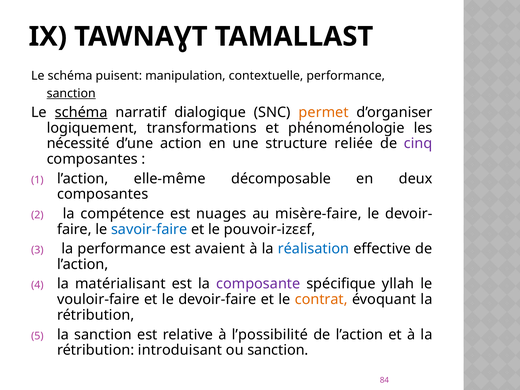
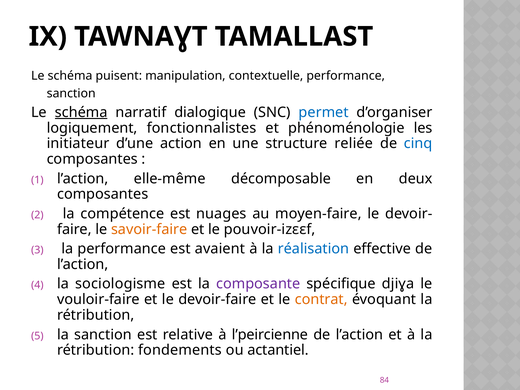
sanction underline: present -> none (71, 93)
permet colour: orange -> blue (324, 112)
transformations: transformations -> fonctionnalistes (202, 128)
nécessité: nécessité -> initiateur (78, 144)
cinq colour: purple -> blue (418, 144)
misère-faire: misère-faire -> moyen-faire (318, 214)
savoir-faire colour: blue -> orange (149, 229)
matérialisant: matérialisant -> sociologisme (120, 284)
yllah: yllah -> djiɣa (398, 284)
l’possibilité: l’possibilité -> l’peircienne (270, 335)
introduisant: introduisant -> fondements (180, 350)
ou sanction: sanction -> actantiel (278, 350)
